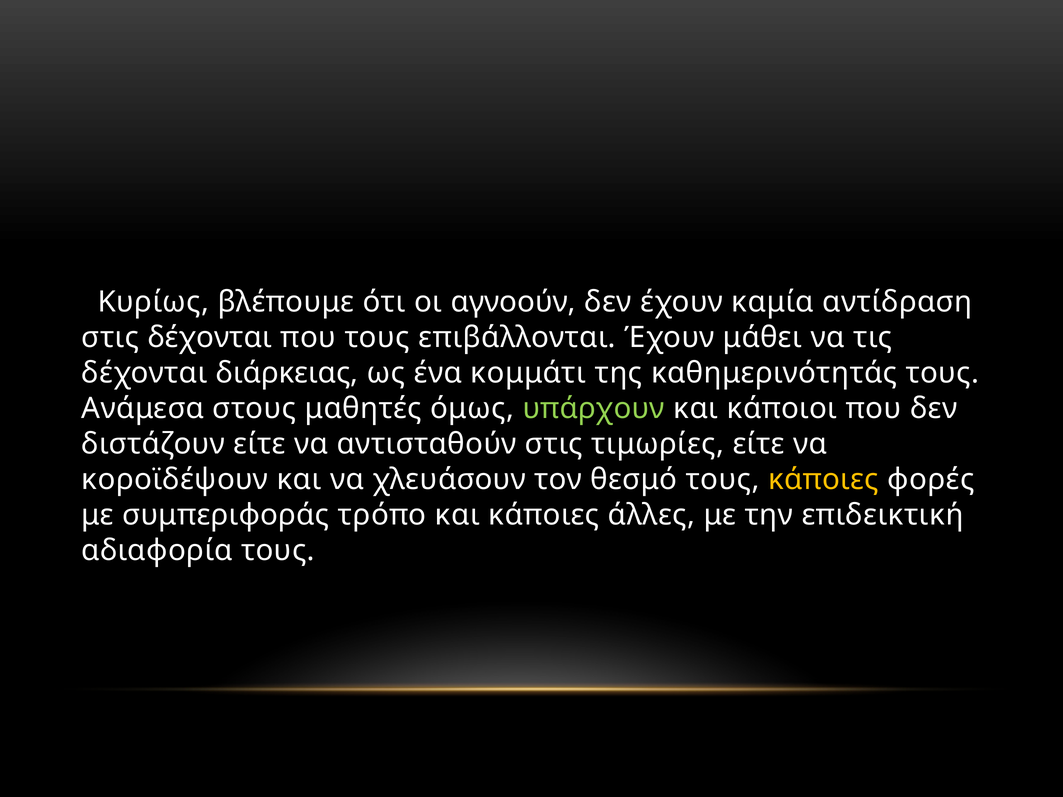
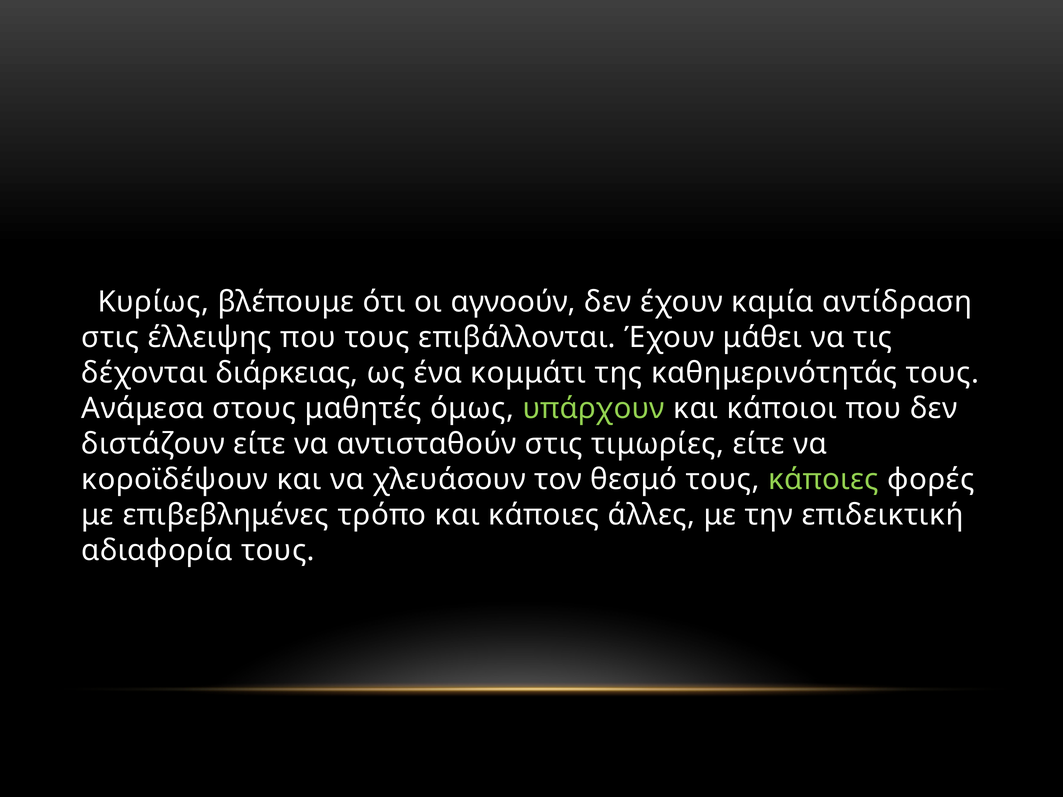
στις δέχονται: δέχονται -> έλλειψης (210, 338)
κάποιες colour: yellow -> light green (823, 480)
συμπεριφοράς: συμπεριφοράς -> επιβεβλημένες (226, 515)
